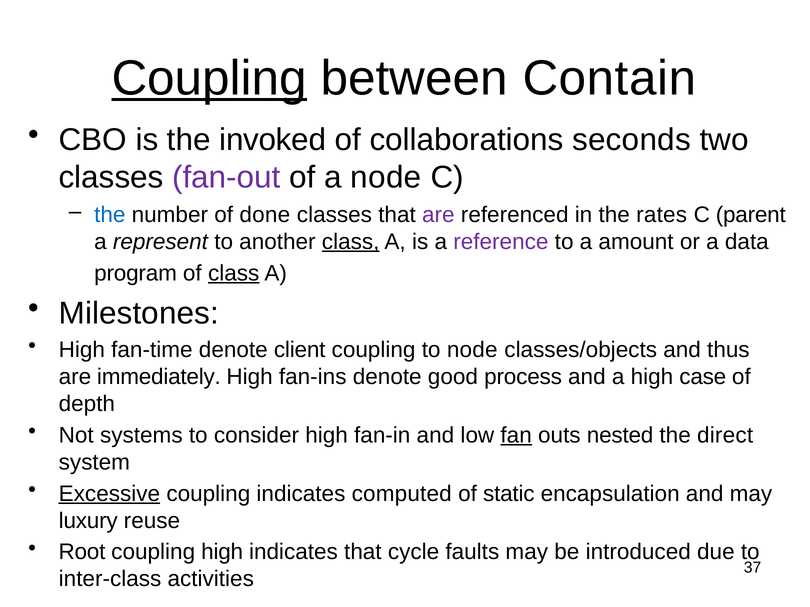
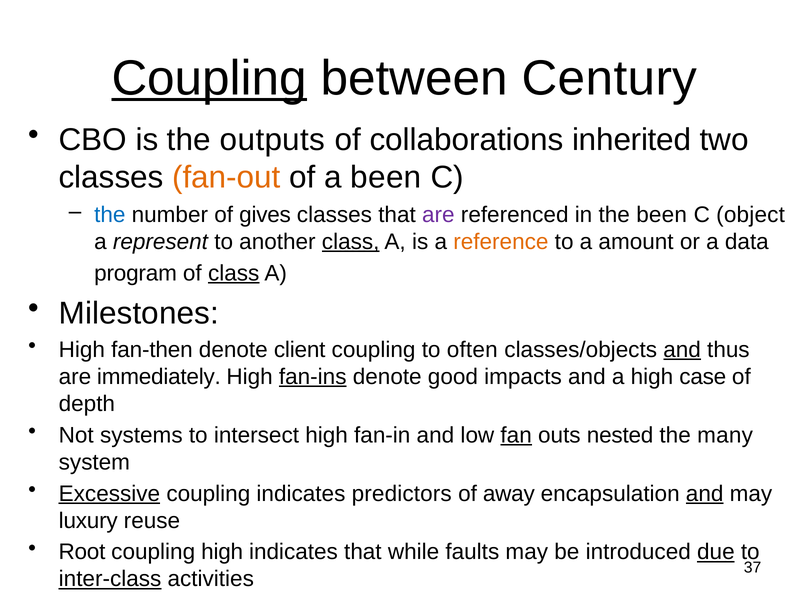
Contain: Contain -> Century (609, 78)
invoked: invoked -> outputs (272, 140)
seconds: seconds -> inherited (632, 140)
fan-out colour: purple -> orange (226, 178)
a node: node -> been (386, 178)
done: done -> gives (265, 215)
the rates: rates -> been (662, 215)
parent: parent -> object (751, 215)
reference colour: purple -> orange (501, 242)
fan-time: fan-time -> fan-then (152, 350)
to node: node -> often (472, 350)
and underline: none -> present (682, 350)
fan-ins underline: none -> present (313, 377)
process: process -> impacts (523, 377)
consider: consider -> intersect (256, 435)
direct: direct -> many (725, 435)
computed: computed -> predictors (402, 494)
static: static -> away (509, 494)
and underline: none -> present (705, 494)
cycle: cycle -> while (414, 553)
due underline: none -> present (716, 553)
inter-class underline: none -> present (110, 580)
